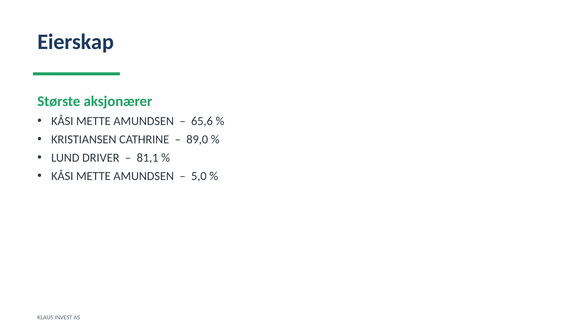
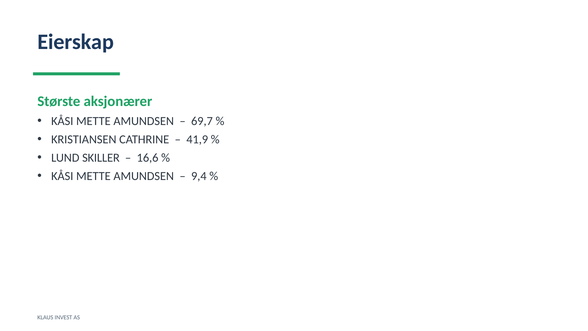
65,6: 65,6 -> 69,7 (202, 121)
89,0: 89,0 -> 41,9 (197, 139)
DRIVER: DRIVER -> SKILLER (101, 158)
81,1: 81,1 -> 16,6 (148, 158)
5,0: 5,0 -> 9,4 (199, 176)
